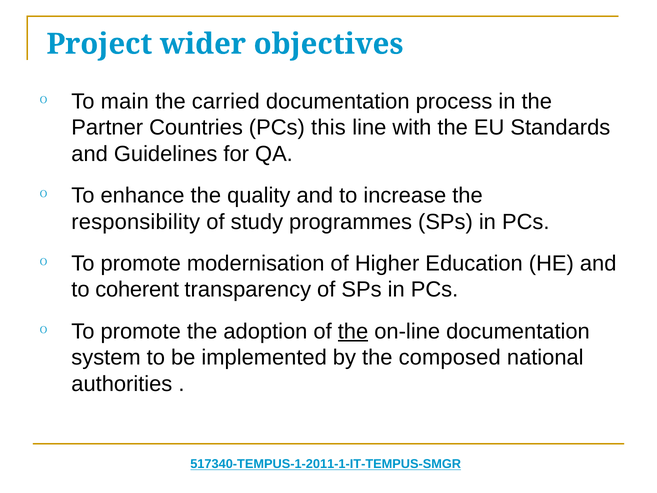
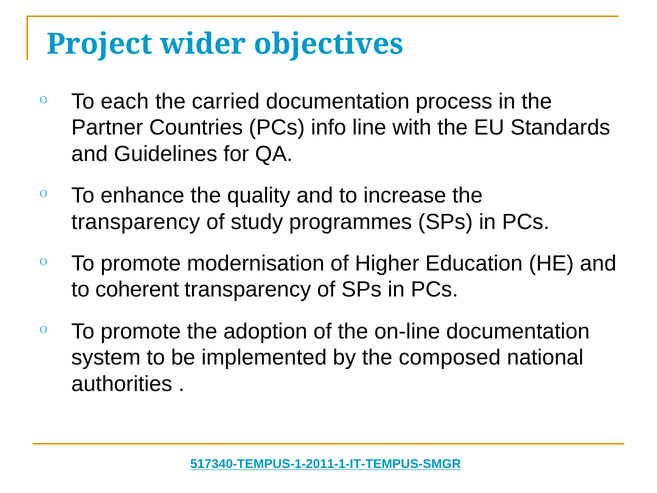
main: main -> each (125, 101)
this: this -> info (329, 128)
responsibility: responsibility -> transparency (136, 222)
the underline: present -> none (353, 331)
